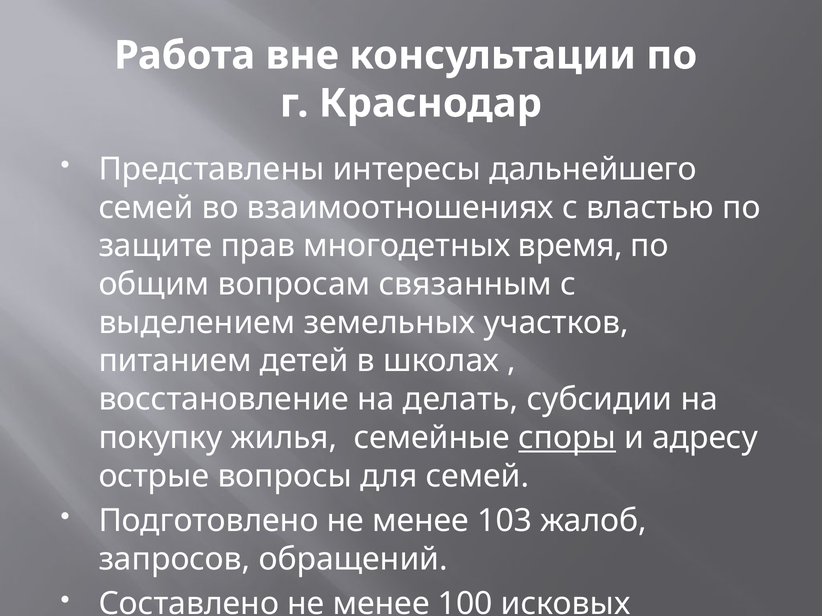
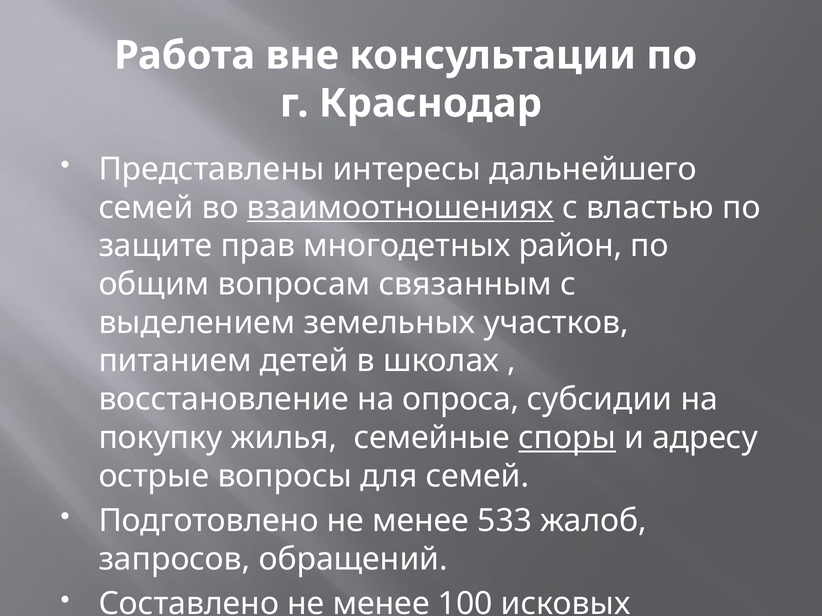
взаимоотношениях underline: none -> present (400, 208)
время: время -> район (570, 246)
делать: делать -> опроса (461, 400)
103: 103 -> 533 (505, 521)
